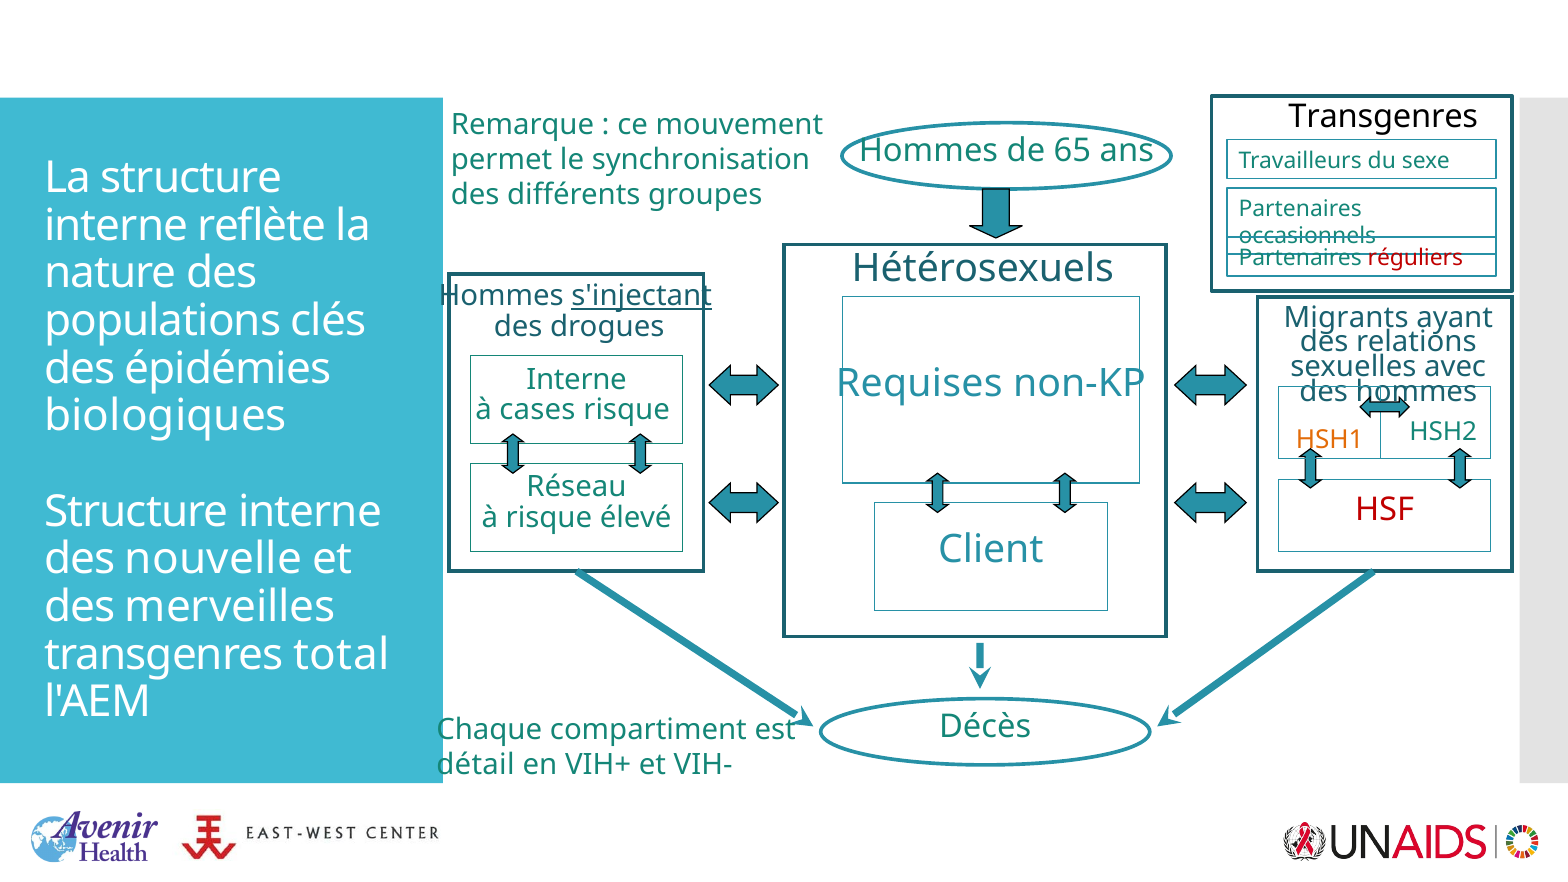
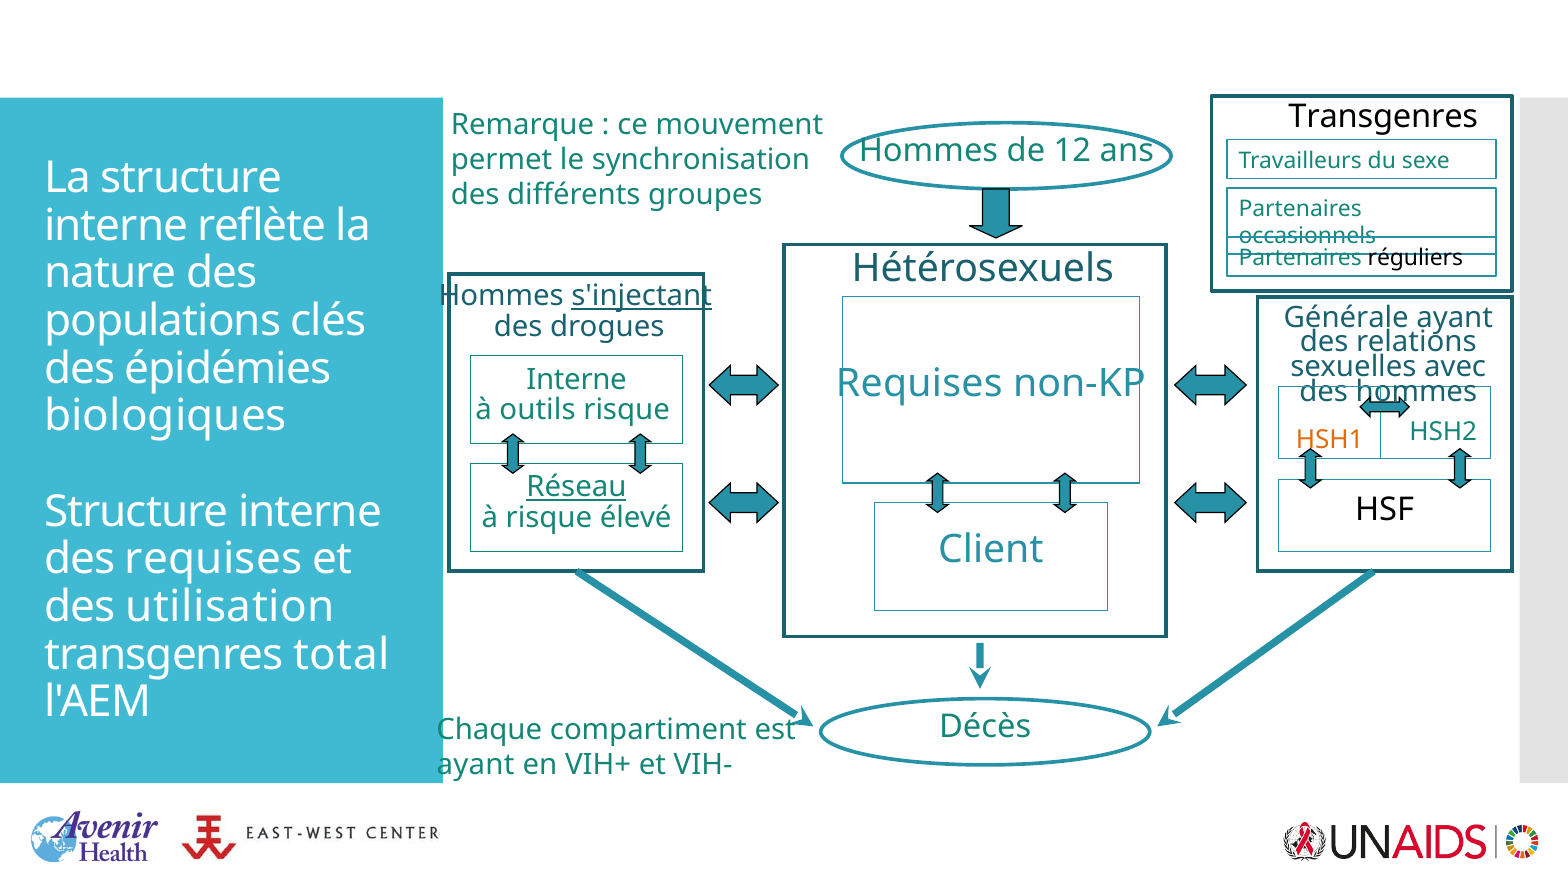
65: 65 -> 12 (1072, 150)
réguliers colour: red -> black (1415, 258)
Migrants: Migrants -> Générale (1346, 318)
cases: cases -> outils (538, 410)
Réseau underline: none -> present (576, 487)
HSF colour: red -> black (1385, 510)
des nouvelle: nouvelle -> requises (214, 559)
merveilles: merveilles -> utilisation (230, 607)
détail: détail -> ayant (476, 765)
